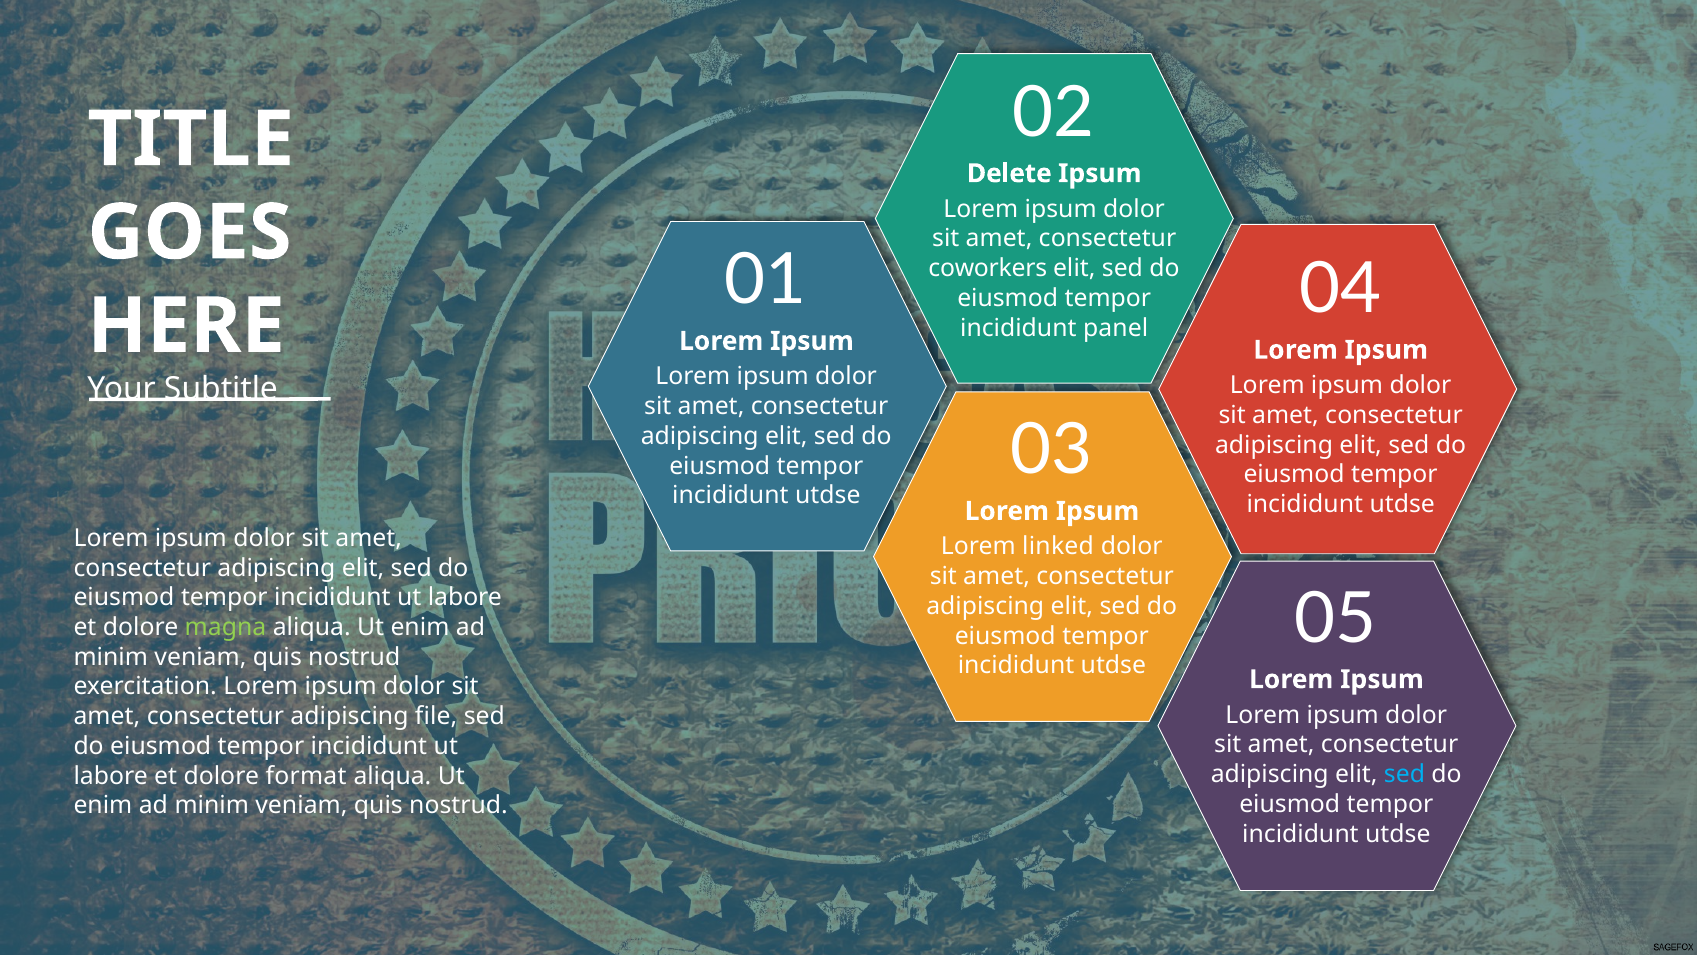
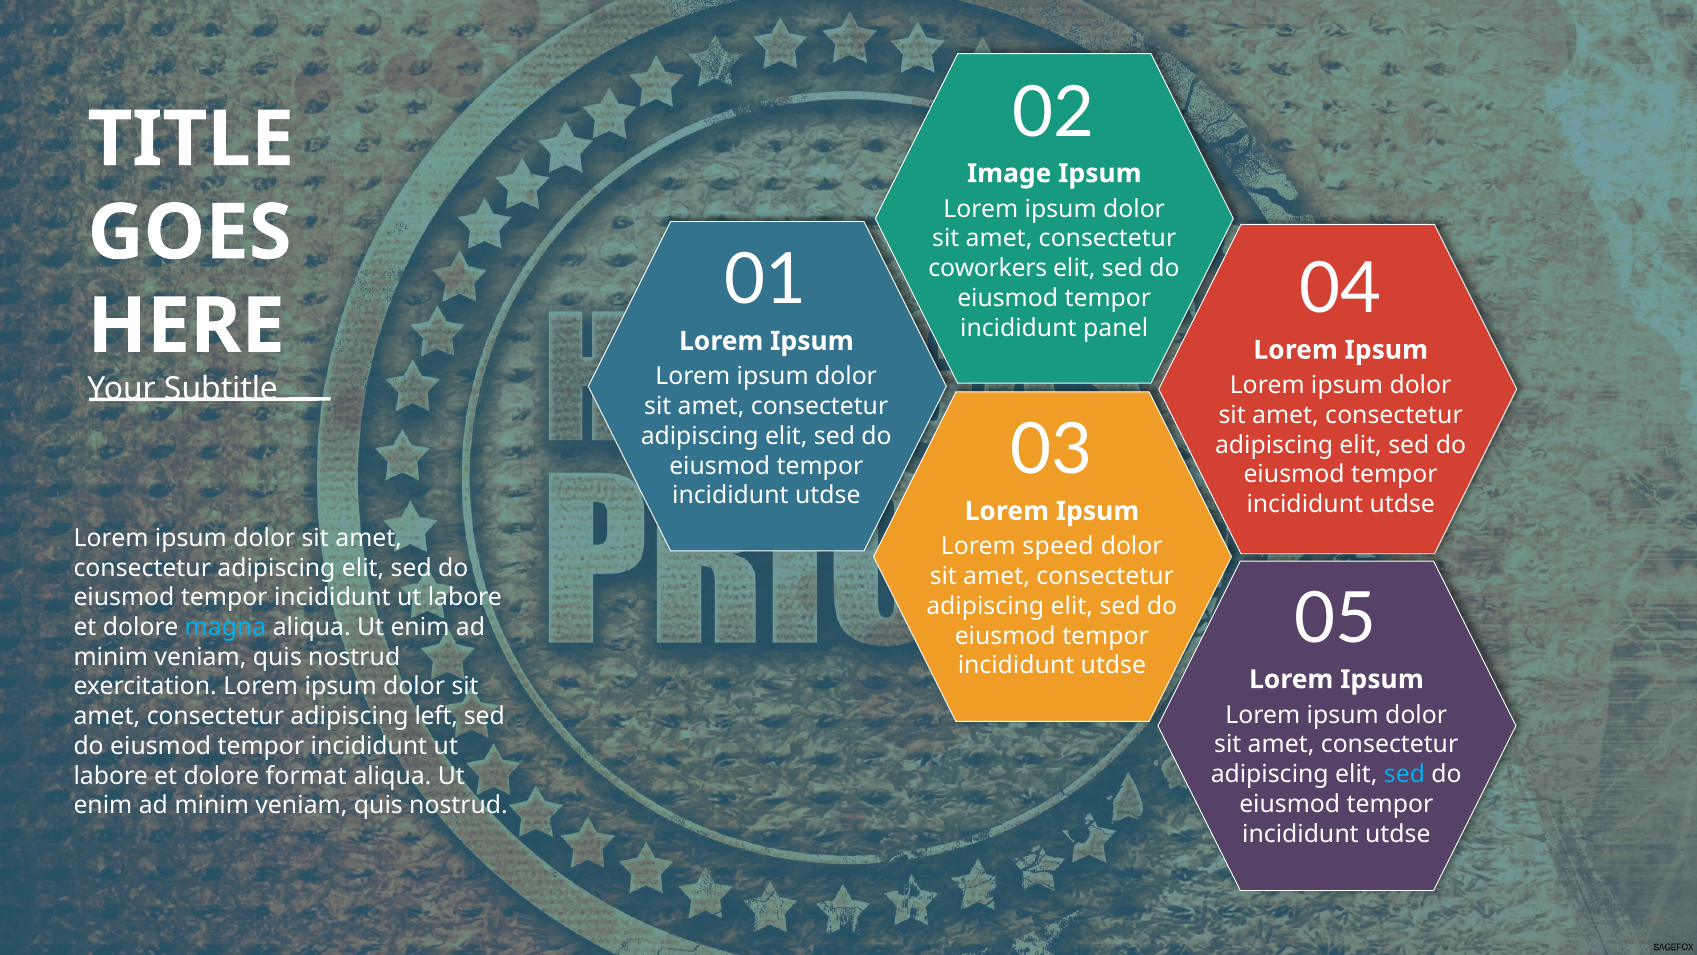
Delete: Delete -> Image (1009, 173)
linked: linked -> speed (1058, 546)
magna colour: light green -> light blue (225, 627)
file: file -> left (436, 716)
